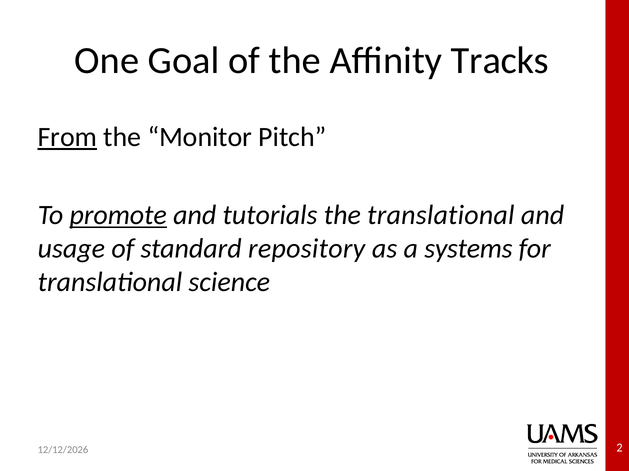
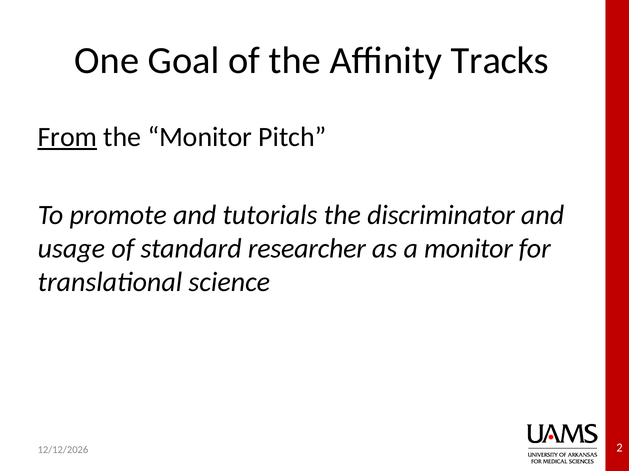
promote underline: present -> none (118, 216)
the translational: translational -> discriminator (441, 216)
repository: repository -> researcher (307, 249)
a systems: systems -> monitor (468, 249)
